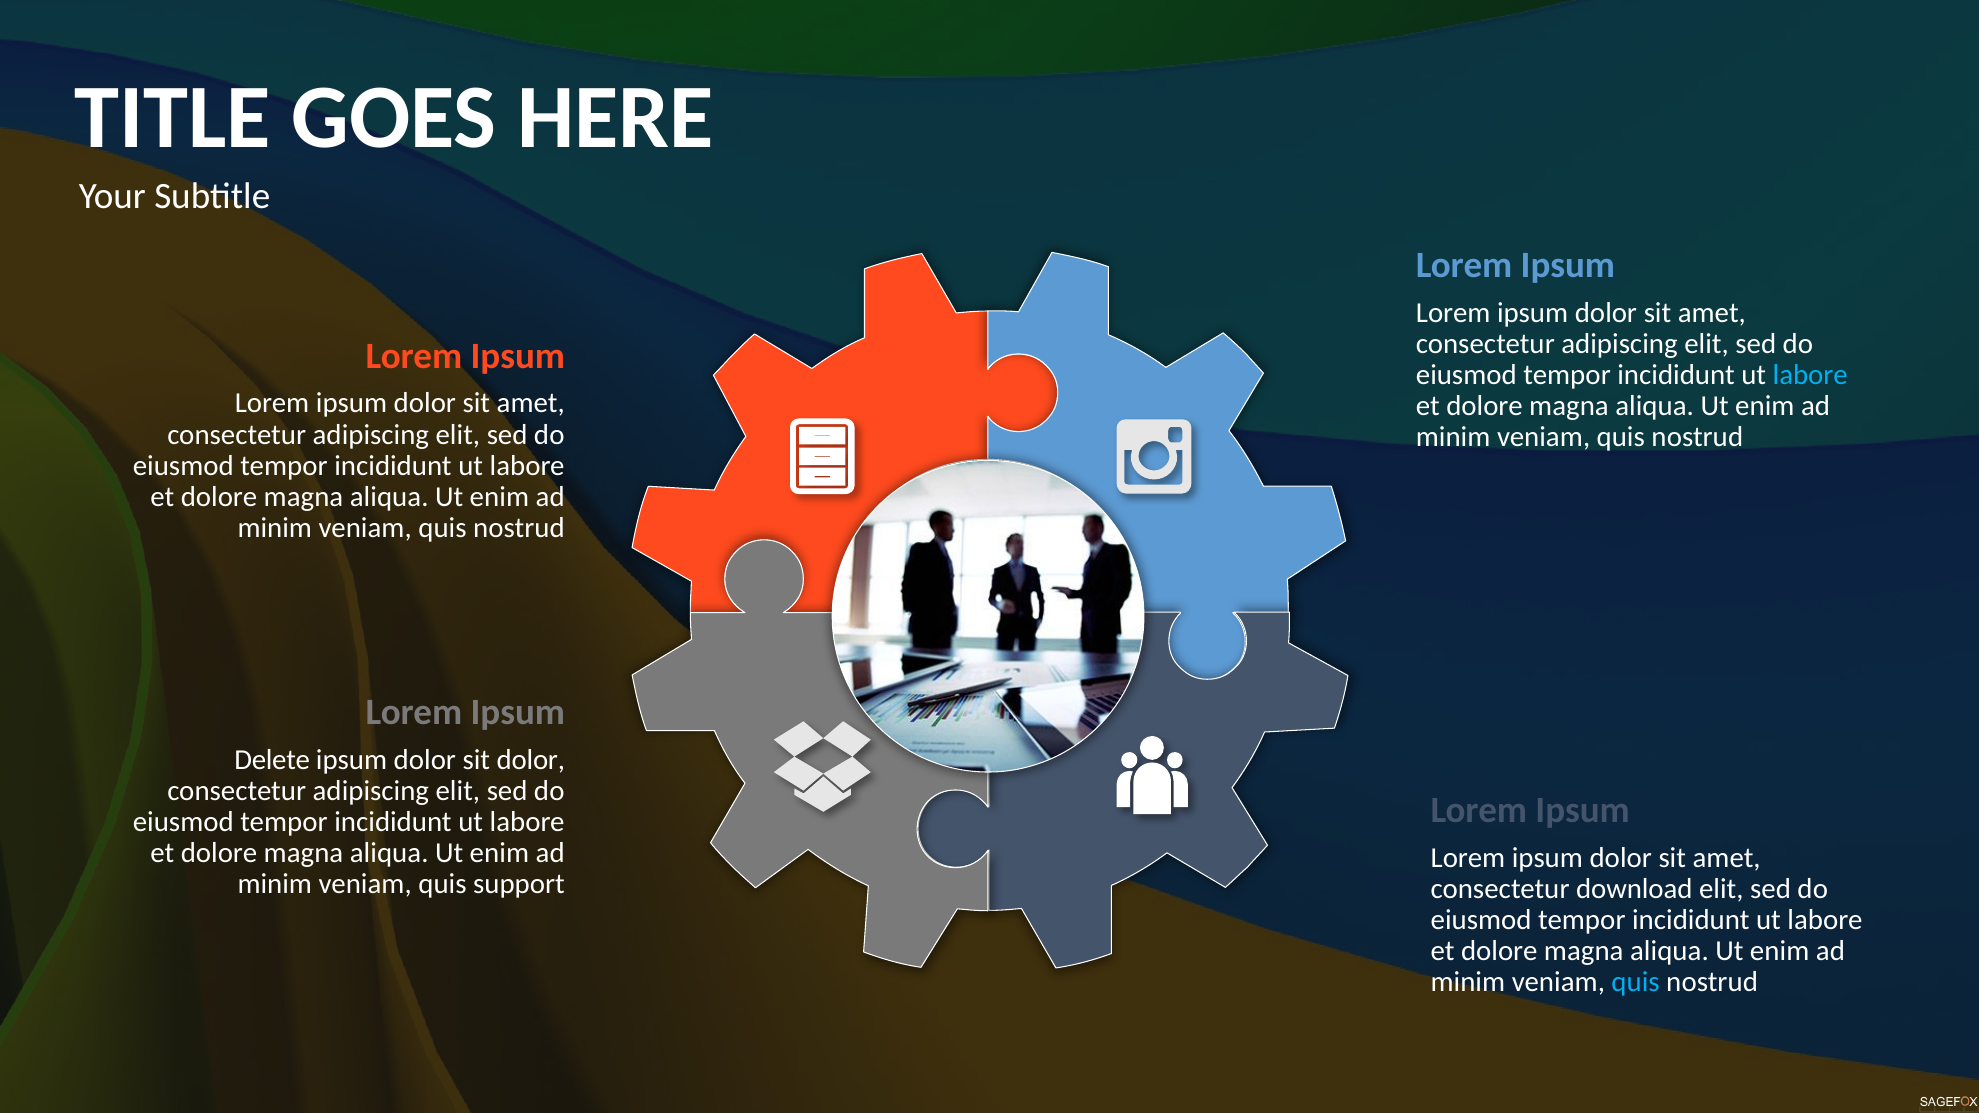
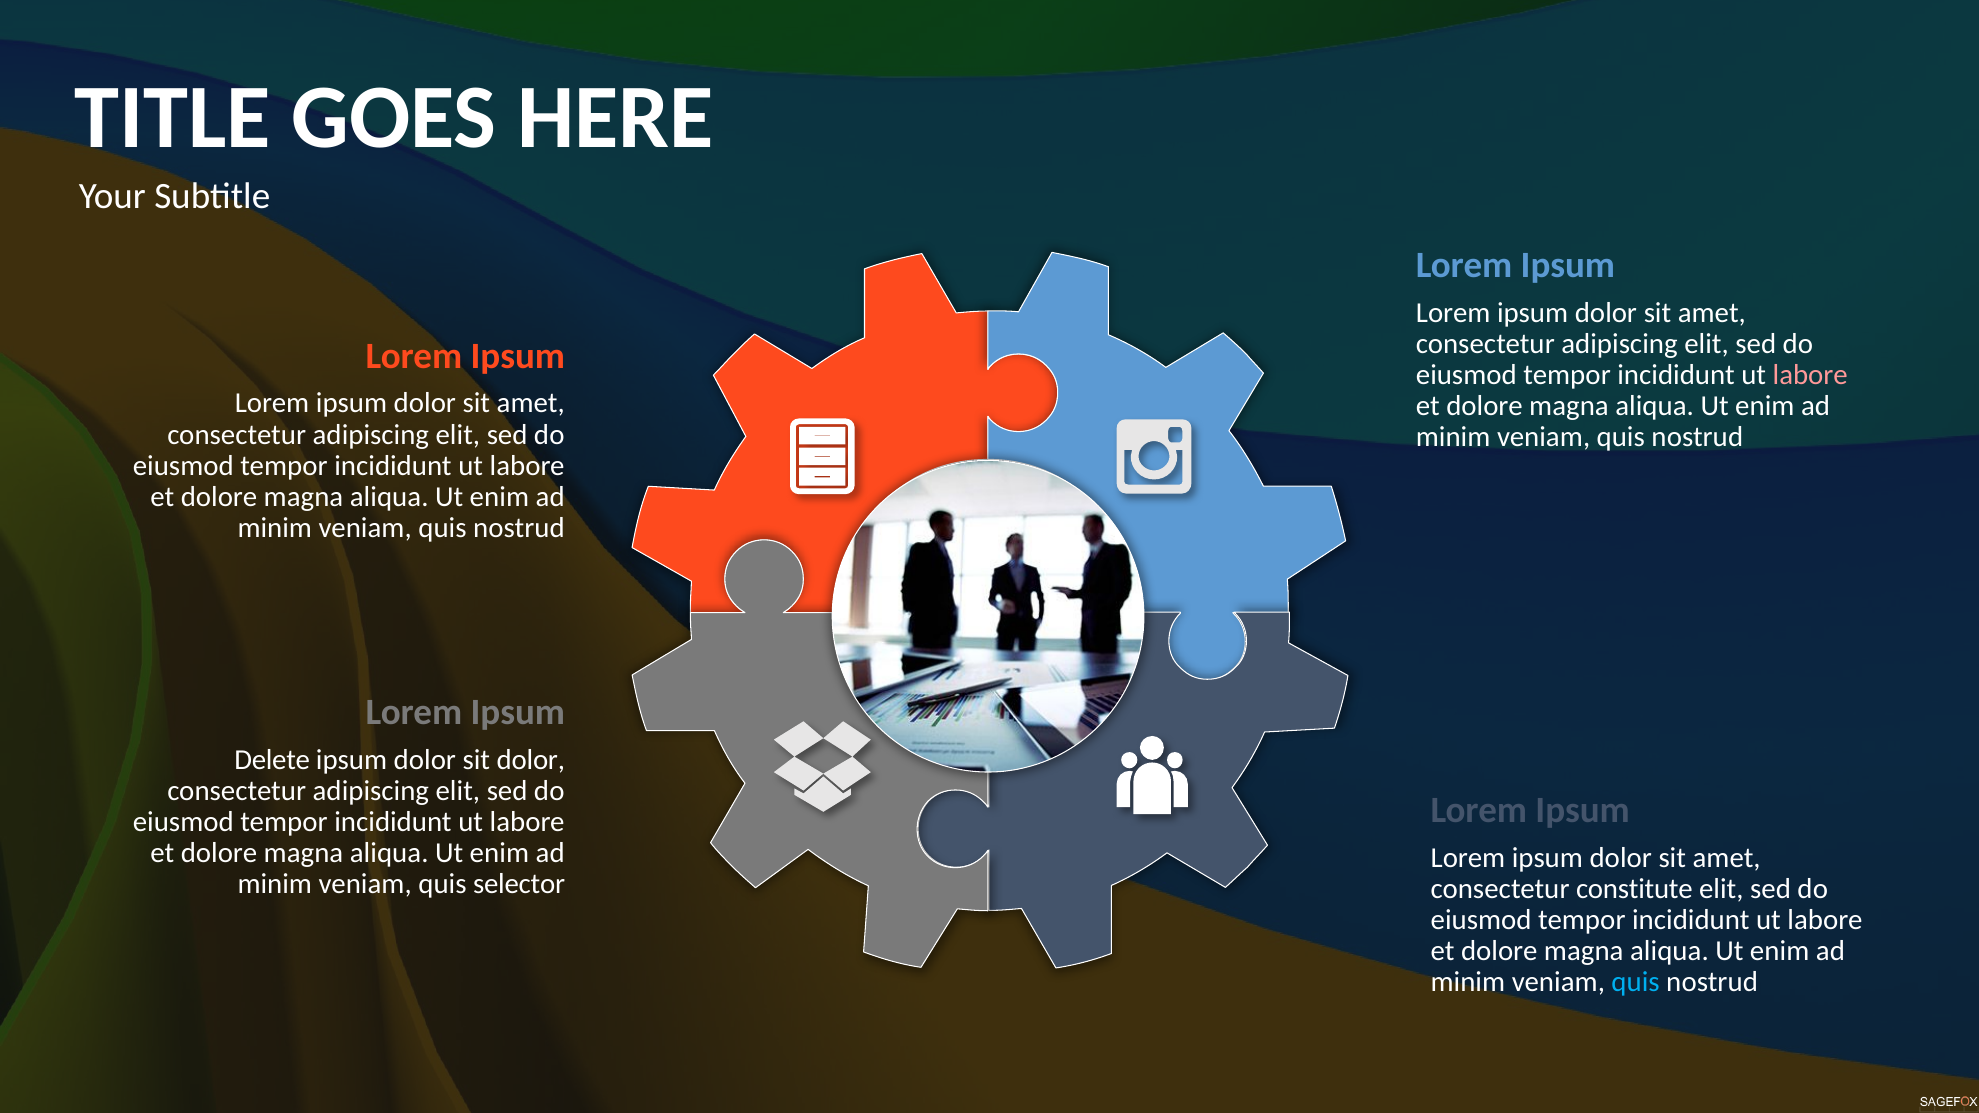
labore colour: light blue -> pink (1810, 375)
support: support -> selector (519, 884)
download: download -> constitute (1634, 889)
